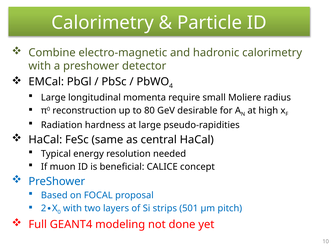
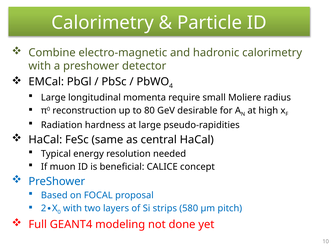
501: 501 -> 580 (189, 209)
